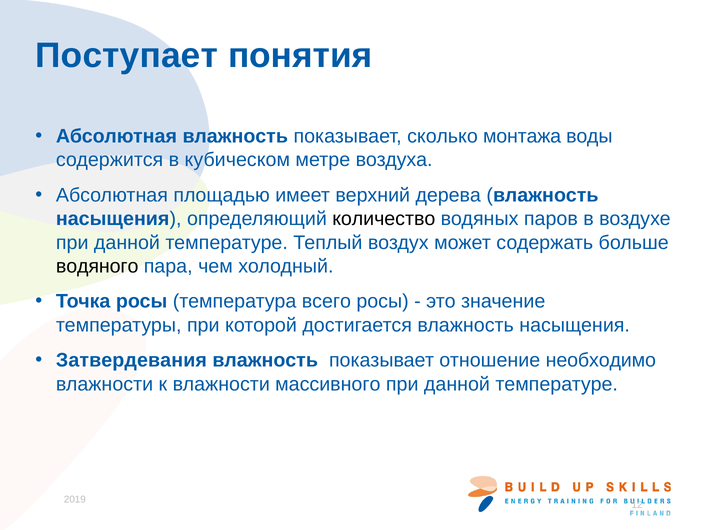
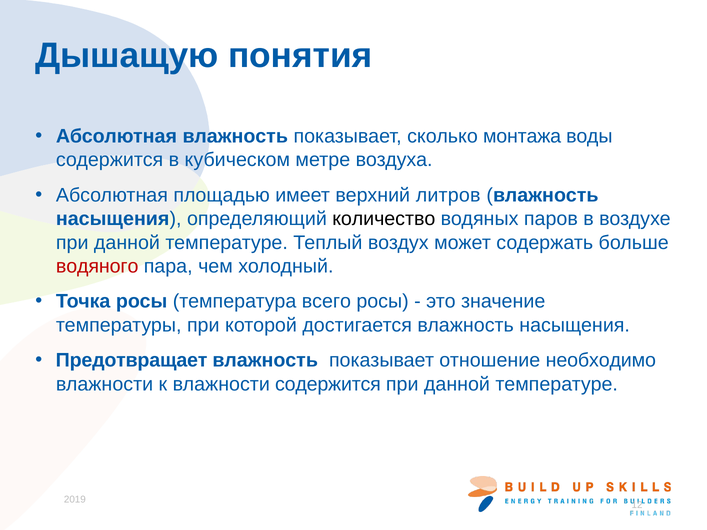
Поступает: Поступает -> Дышащую (127, 56)
дерева: дерева -> литров (448, 195)
водяного colour: black -> red (97, 266)
Затвердевания: Затвердевания -> Предотвращает (132, 361)
влажности массивного: массивного -> содержится (328, 384)
